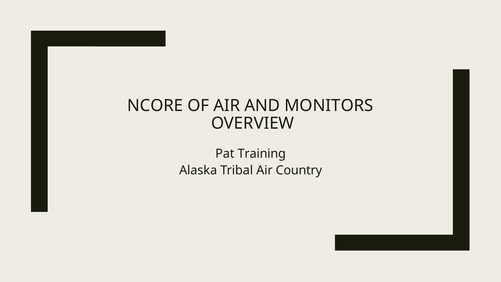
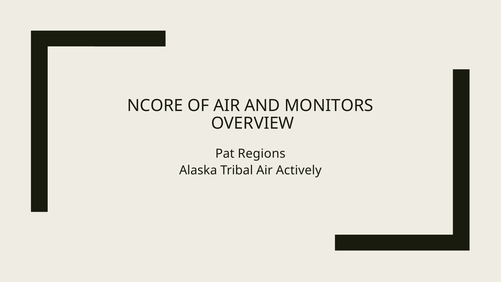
Training: Training -> Regions (262, 154)
Country: Country -> Actively (299, 170)
